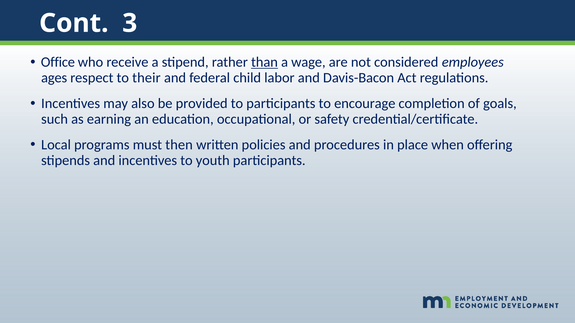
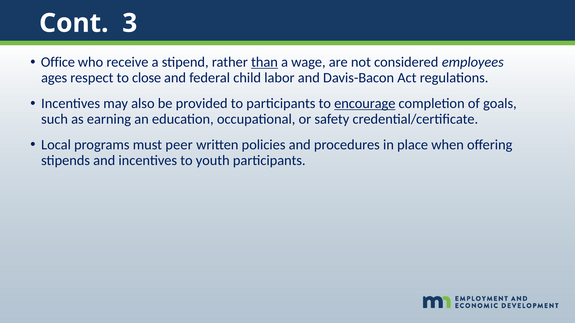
their: their -> close (147, 78)
encourage underline: none -> present (365, 104)
then: then -> peer (179, 145)
